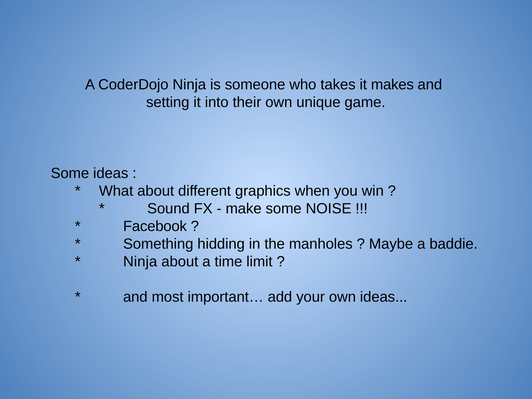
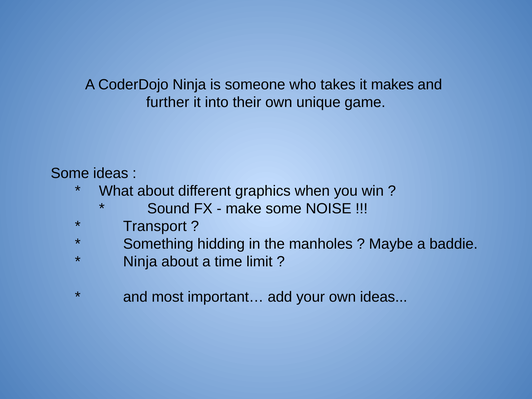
setting: setting -> further (168, 102)
Facebook: Facebook -> Transport (155, 226)
